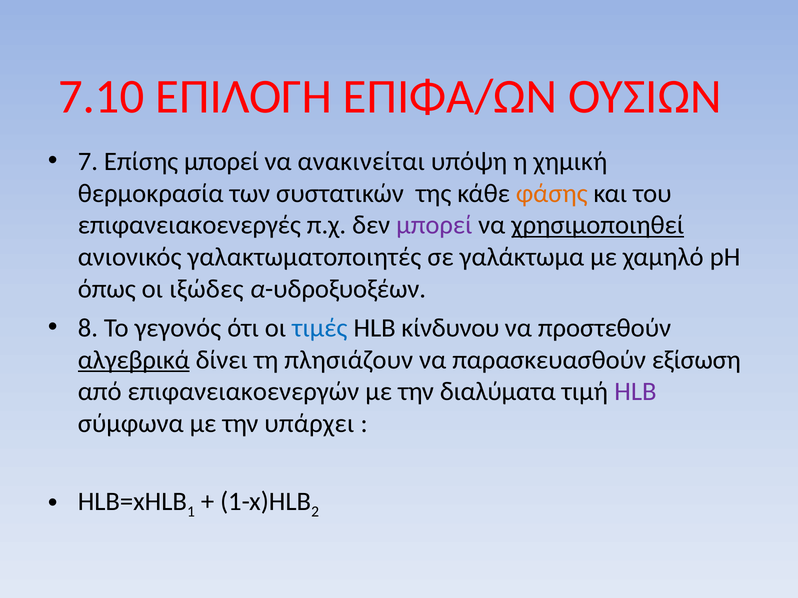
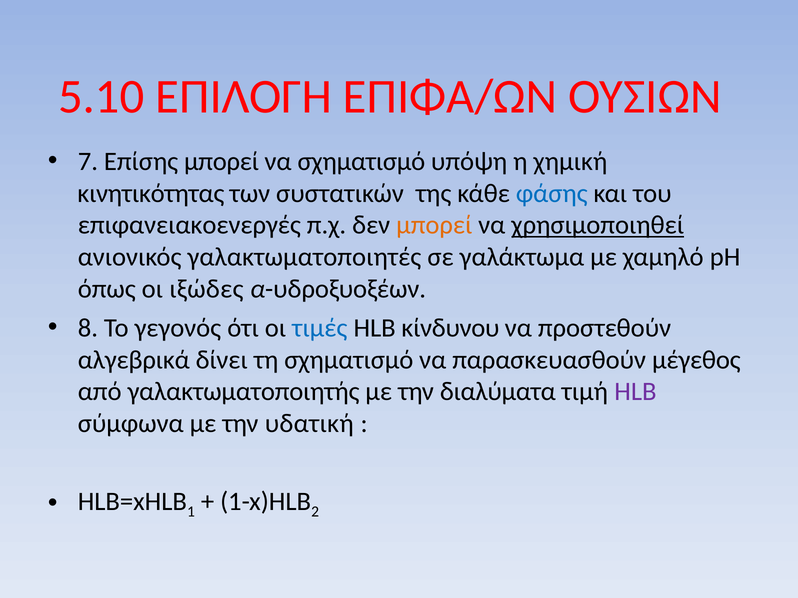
7.10: 7.10 -> 5.10 (101, 97)
να ανακινείται: ανακινείται -> σχηματισμό (361, 161)
θερμοκρασία: θερμοκρασία -> κινητικότητας (151, 193)
φάσης colour: orange -> blue (552, 193)
μπορεί colour: purple -> orange (434, 225)
αλγεβρικά underline: present -> none (134, 360)
τη πλησιάζουν: πλησιάζουν -> σχηματισμό (349, 360)
εξίσωση: εξίσωση -> μέγεθος (696, 360)
επιφανειακοενεργών: επιφανειακοενεργών -> γαλακτωματοποιητής (244, 392)
υπάρχει: υπάρχει -> υδατική (309, 424)
